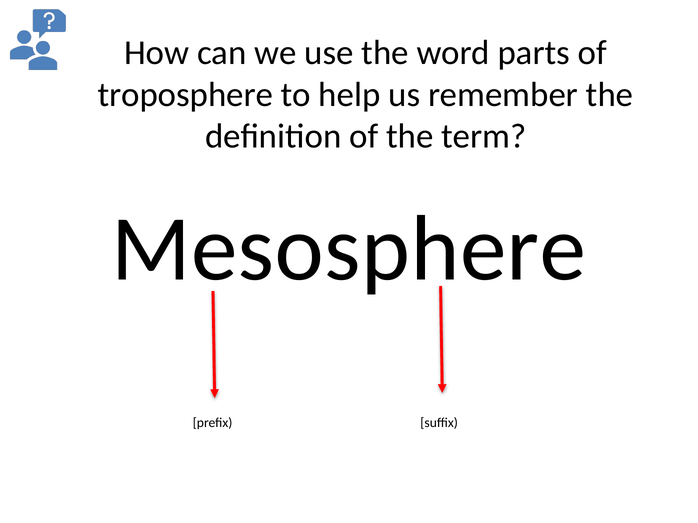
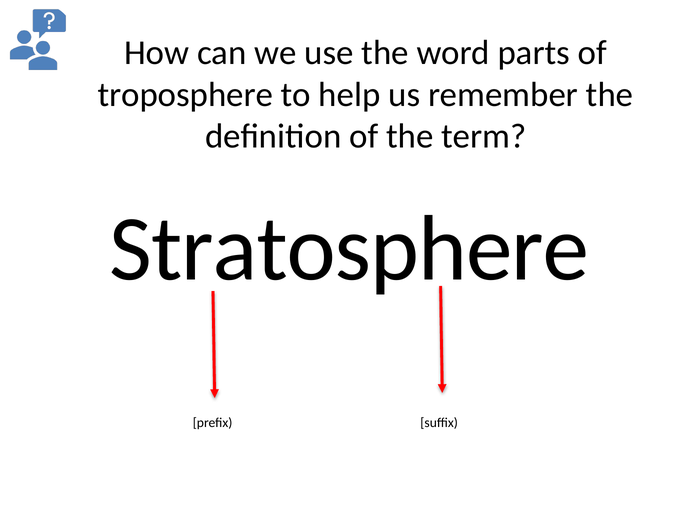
Mesosphere: Mesosphere -> Stratosphere (349, 249)
